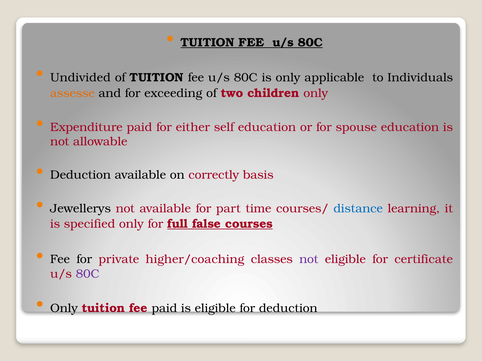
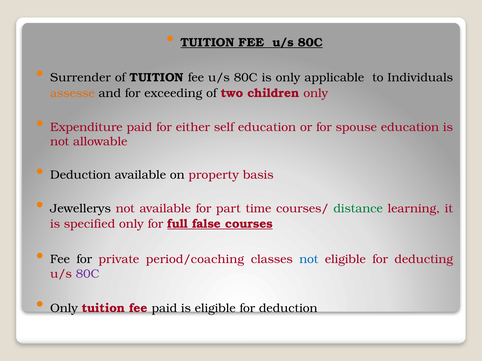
Undivided: Undivided -> Surrender (80, 78)
correctly: correctly -> property (214, 175)
distance colour: blue -> green (358, 209)
higher/coaching: higher/coaching -> period/coaching (195, 260)
not colour: purple -> blue (309, 260)
certificate: certificate -> deducting (424, 260)
